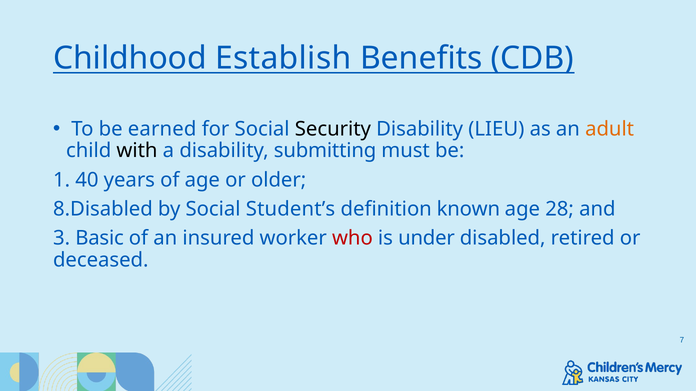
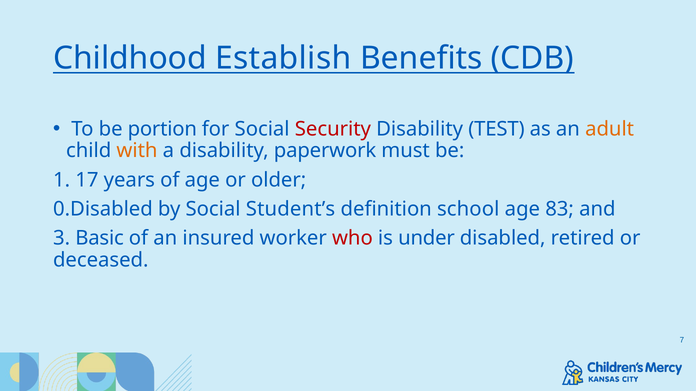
earned: earned -> portion (162, 129)
Security colour: black -> red (333, 129)
LIEU: LIEU -> TEST (496, 129)
with colour: black -> orange (137, 151)
submitting: submitting -> paperwork (325, 151)
40: 40 -> 17 (87, 180)
8.Disabled: 8.Disabled -> 0.Disabled (103, 209)
known: known -> school (468, 209)
28: 28 -> 83 (560, 209)
